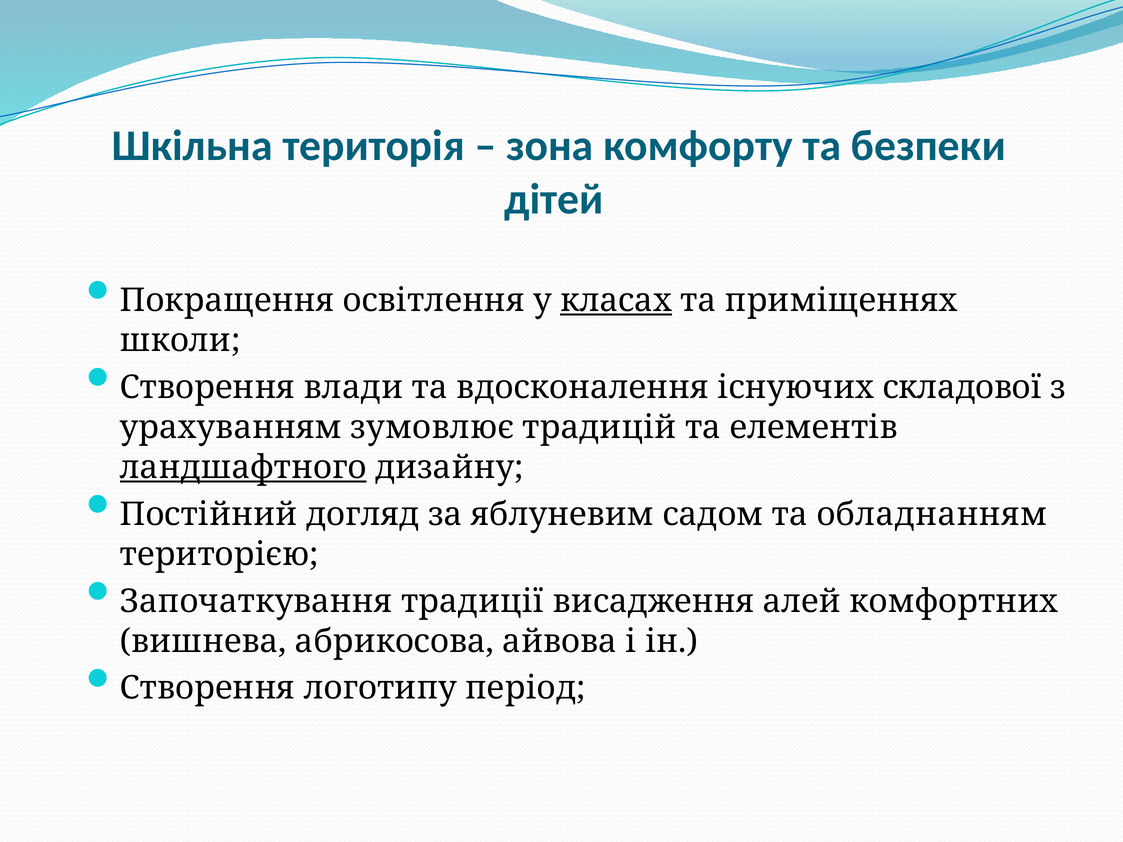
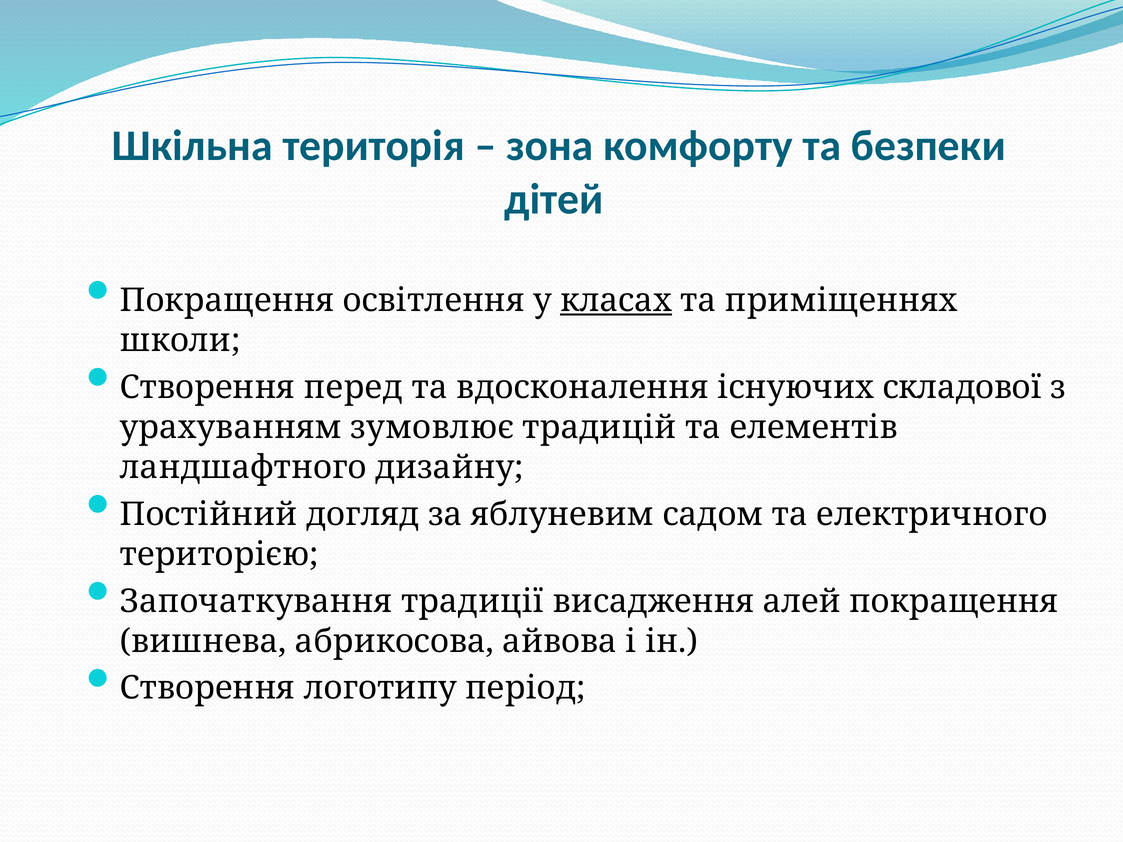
влади: влади -> перед (353, 387)
ландшафтного underline: present -> none (243, 468)
обладнанням: обладнанням -> електричного (932, 514)
алей комфортних: комфортних -> покращення (954, 601)
